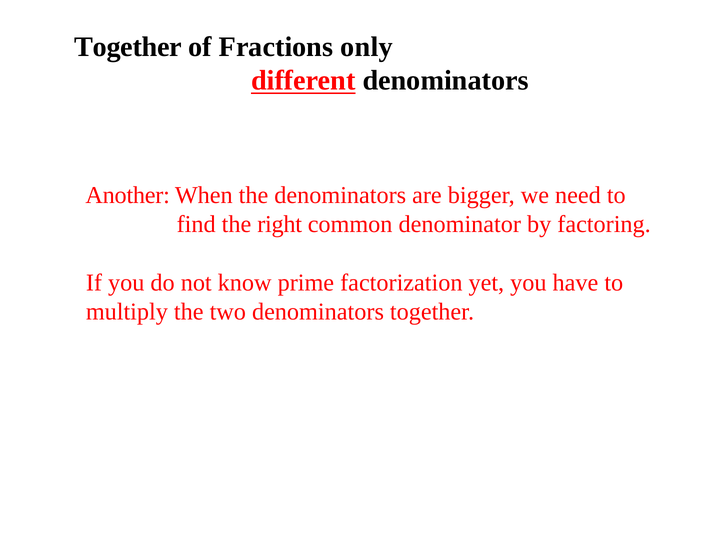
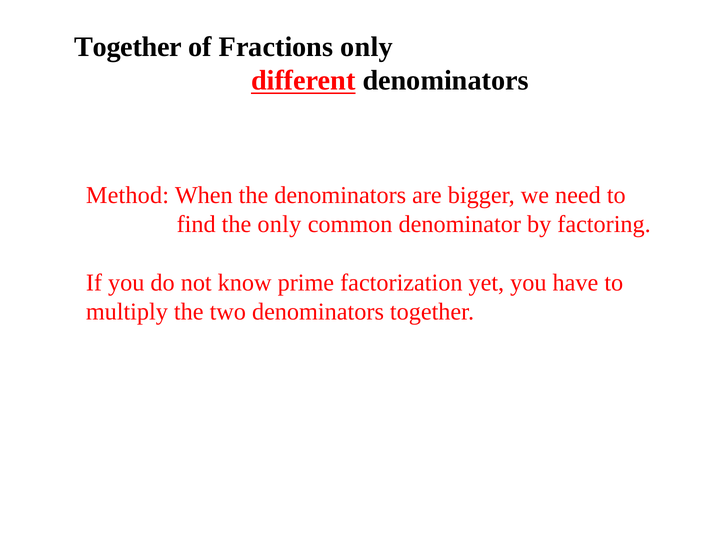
Another: Another -> Method (127, 195)
the right: right -> only (279, 225)
